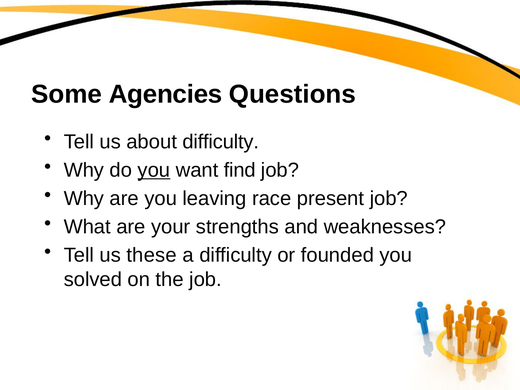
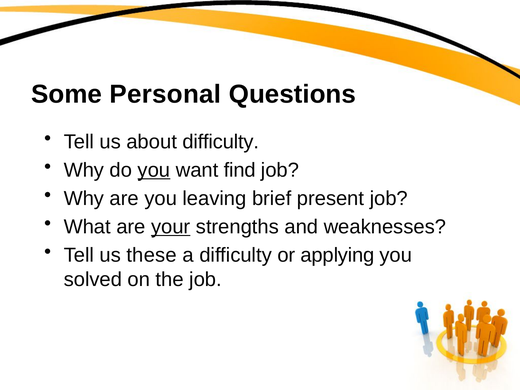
Agencies: Agencies -> Personal (165, 94)
race: race -> brief (272, 198)
your underline: none -> present (171, 227)
founded: founded -> applying (338, 255)
